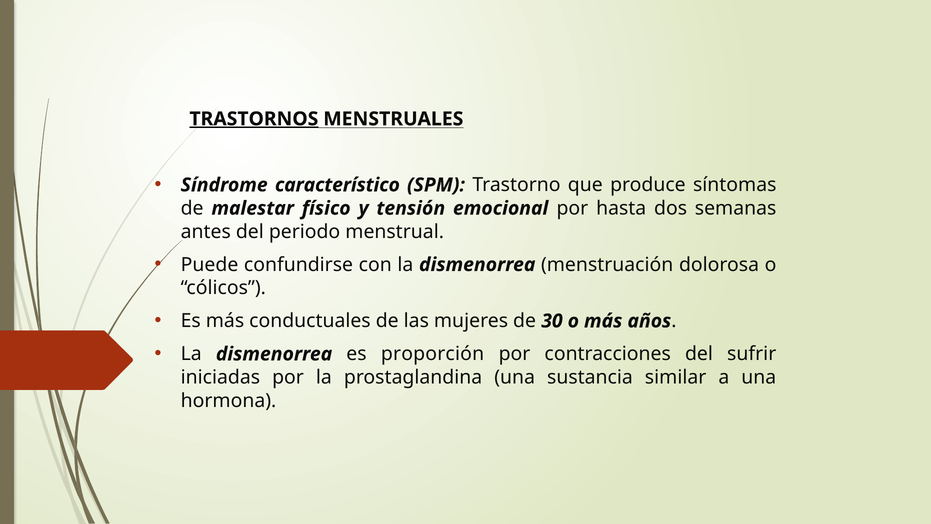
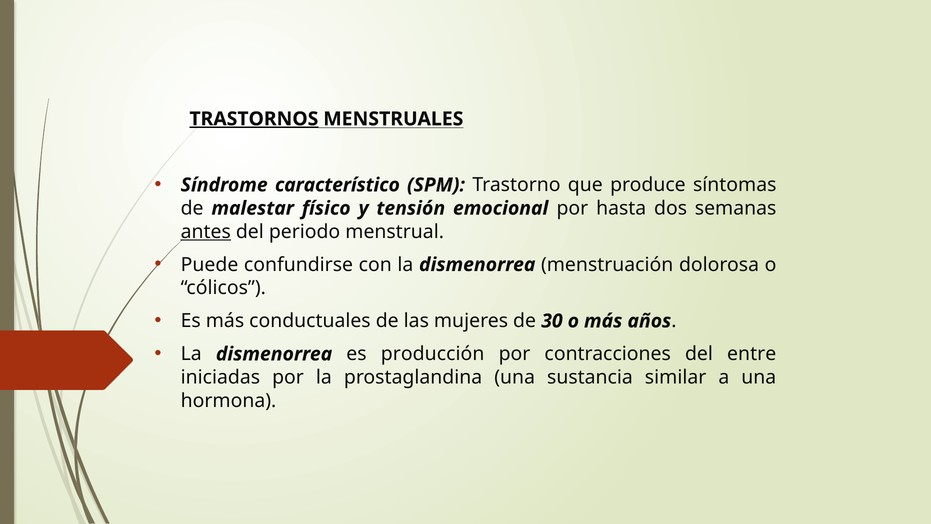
antes underline: none -> present (206, 231)
proporción: proporción -> producción (433, 354)
sufrir: sufrir -> entre (752, 354)
